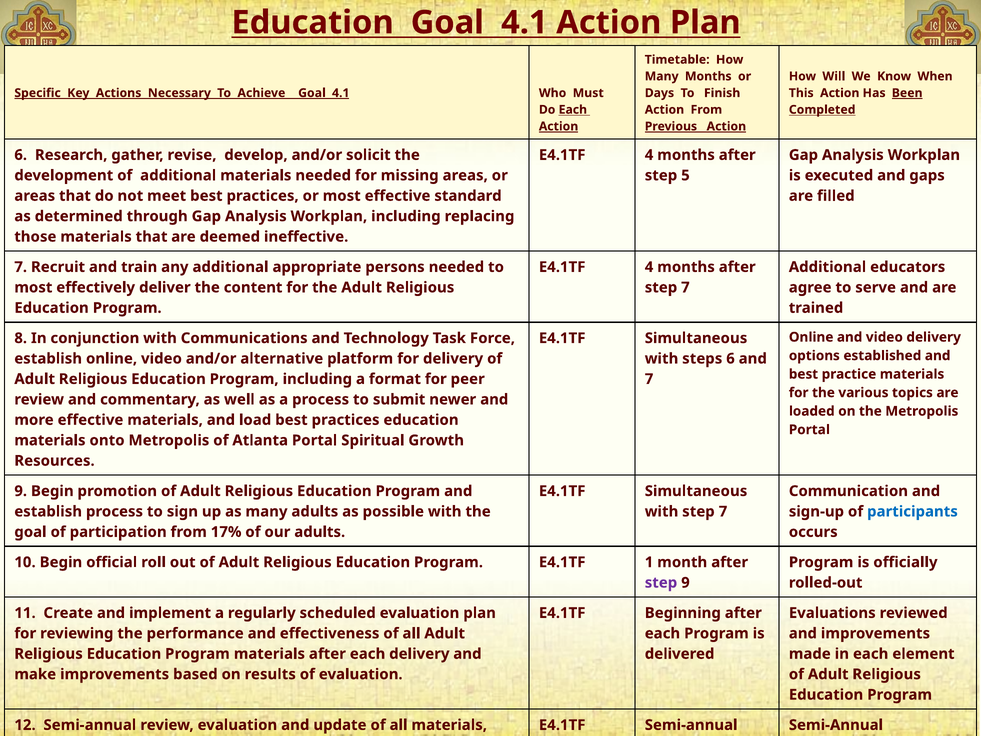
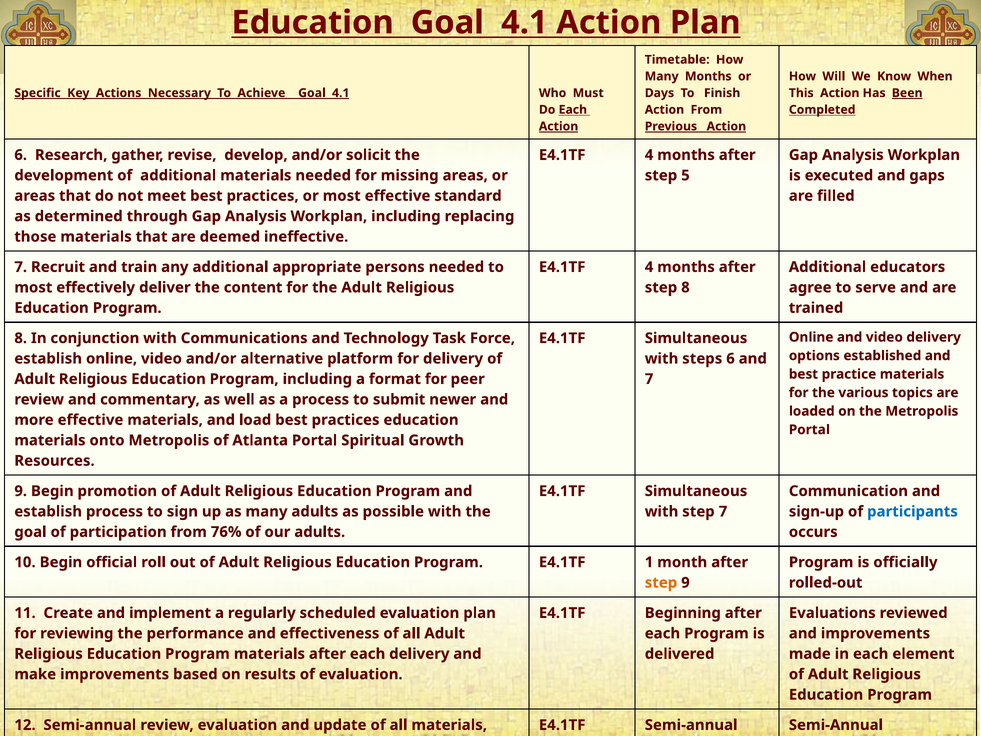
7: 7 -> 8 (685, 287)
17%: 17% -> 76% (226, 532)
step colour: purple -> orange (661, 582)
